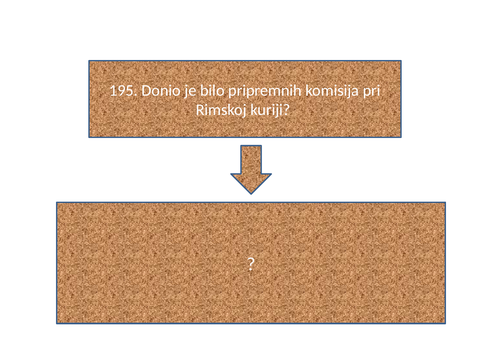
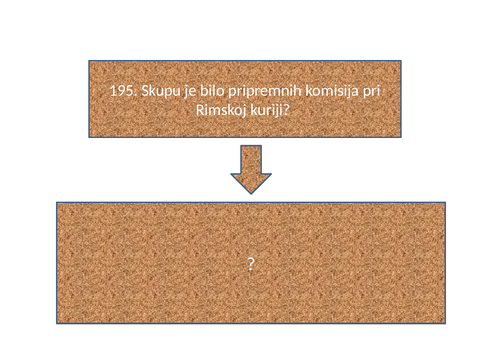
Donio: Donio -> Skupu (161, 91)
